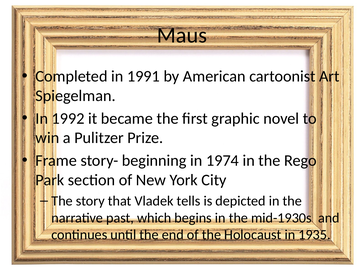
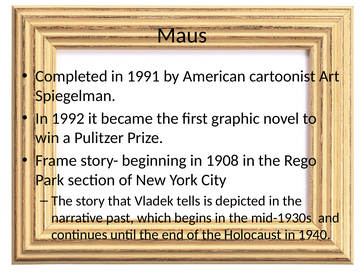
1974: 1974 -> 1908 (222, 161)
1935: 1935 -> 1940 (314, 235)
